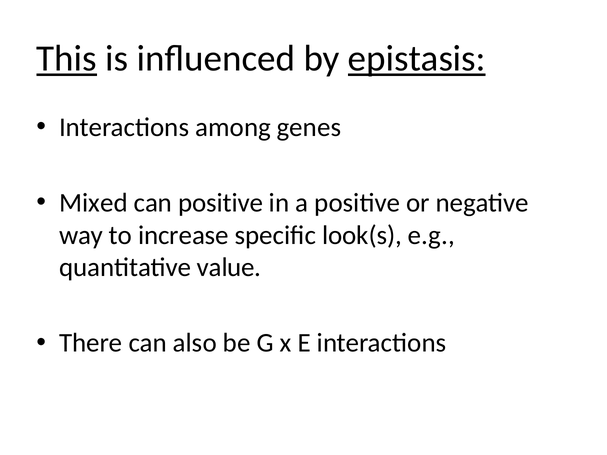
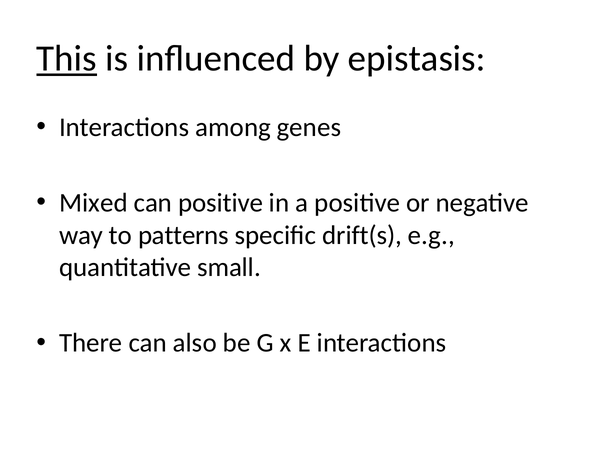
epistasis underline: present -> none (417, 59)
increase: increase -> patterns (183, 235)
look(s: look(s -> drift(s (362, 235)
value: value -> small (229, 268)
